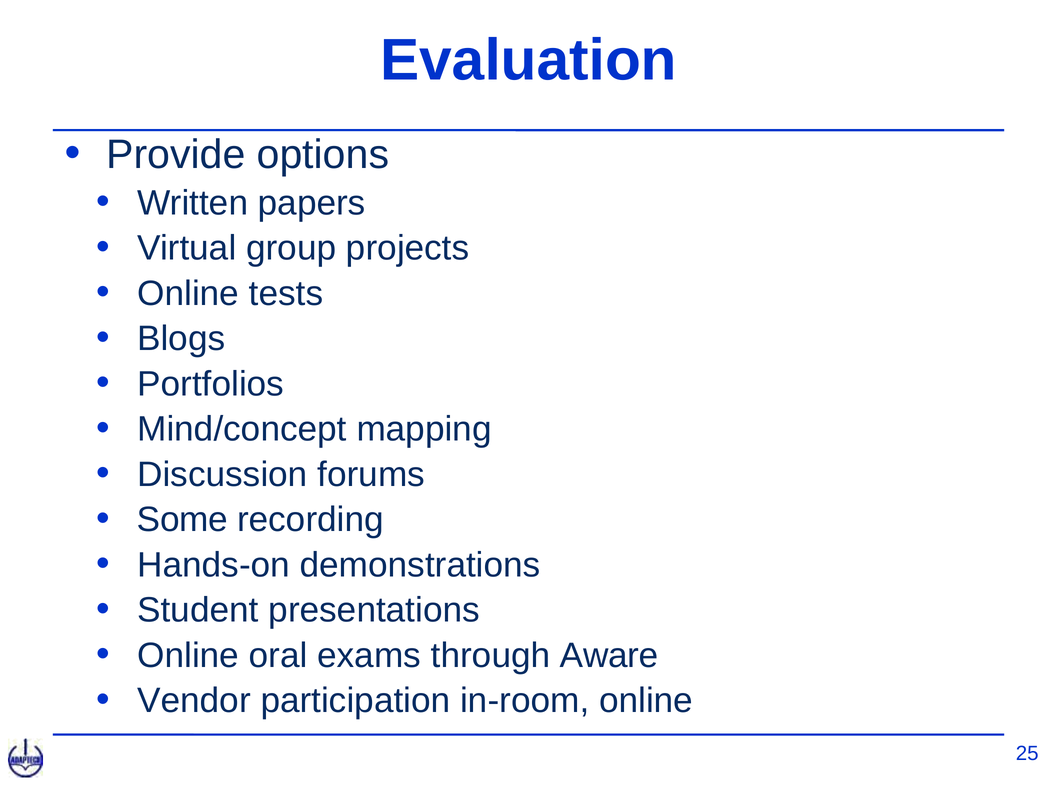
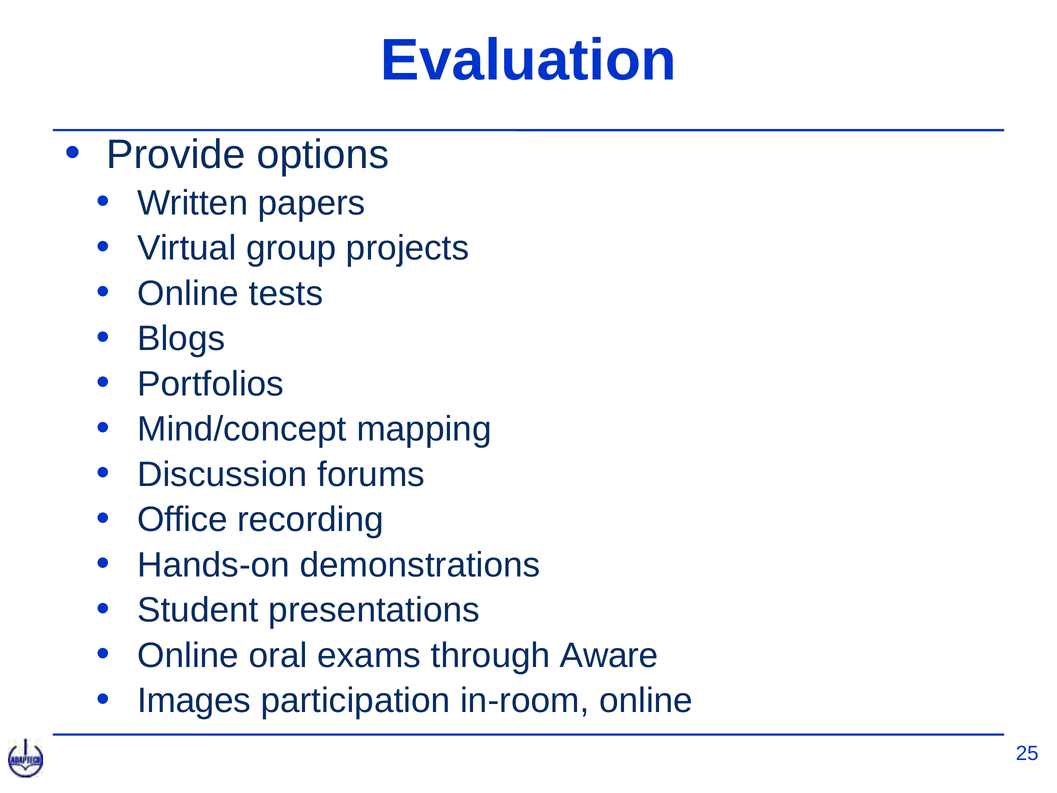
Some: Some -> Office (182, 520)
Vendor: Vendor -> Images (194, 700)
